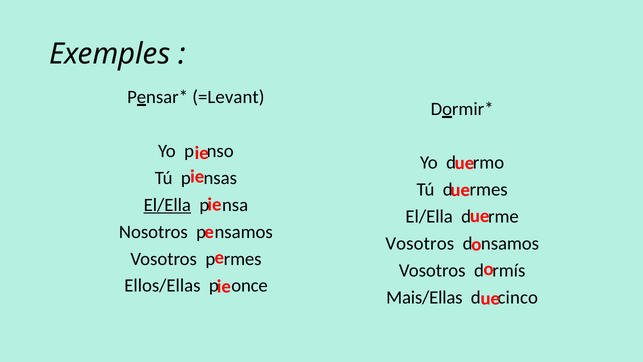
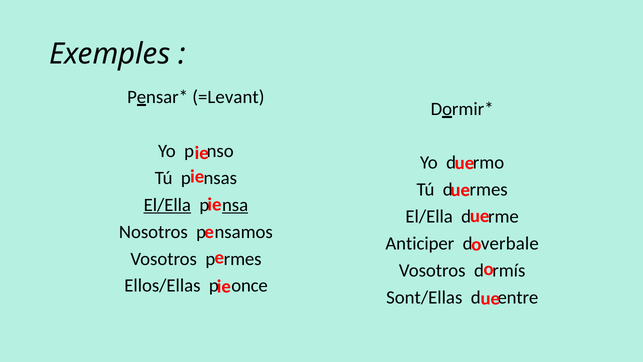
nsa underline: none -> present (235, 205)
Vosotros: Vosotros -> Anticiper (420, 244)
d nsamos: nsamos -> verbale (510, 244)
Mais/Ellas: Mais/Ellas -> Sont/Ellas (424, 297)
cinco: cinco -> entre (518, 297)
